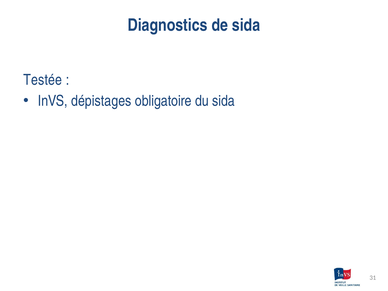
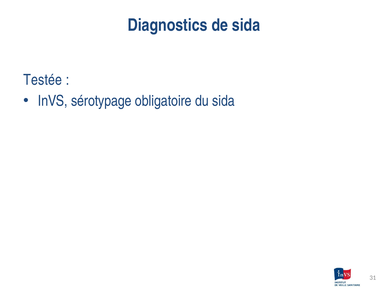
dépistages: dépistages -> sérotypage (101, 101)
